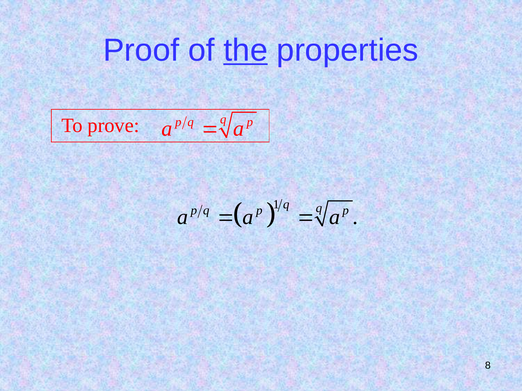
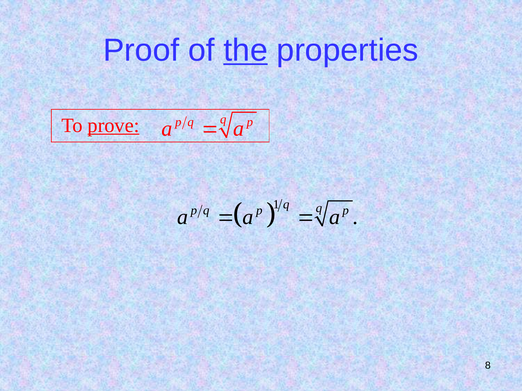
prove underline: none -> present (113, 126)
